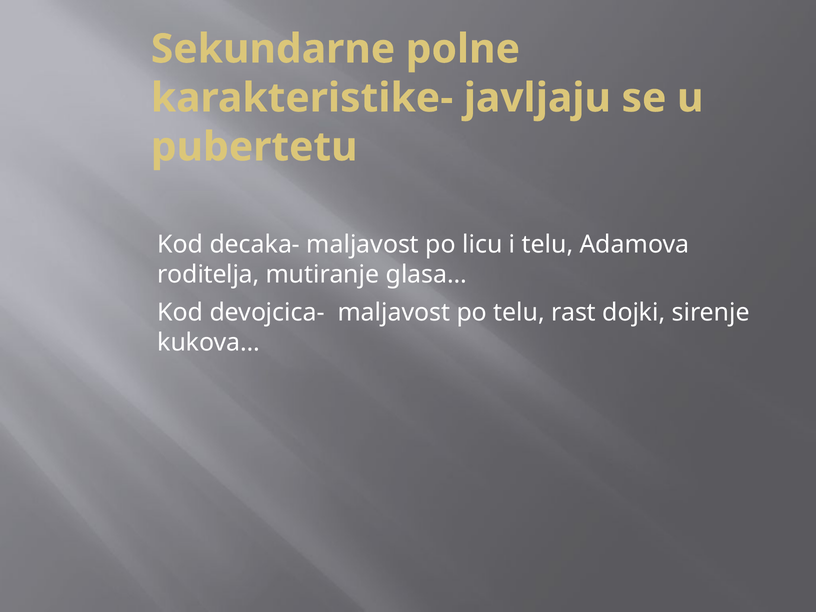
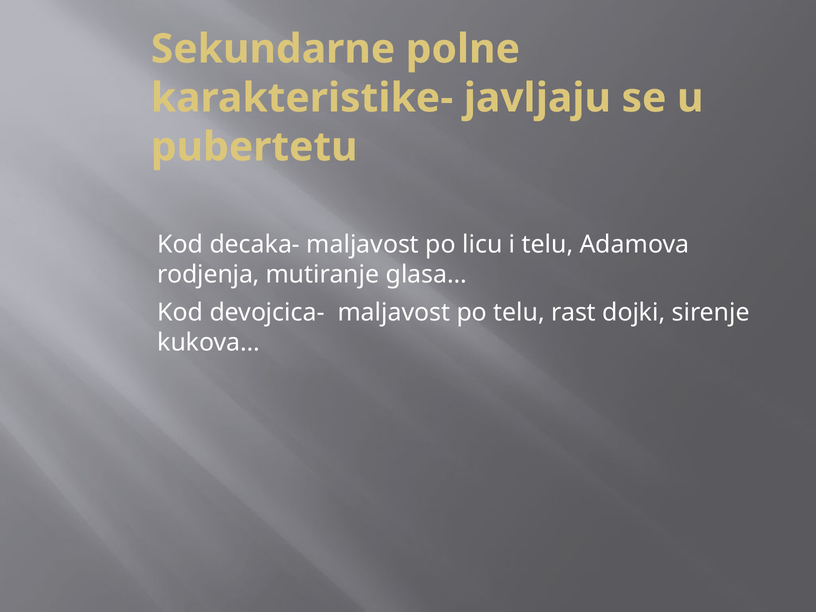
roditelja: roditelja -> rodjenja (208, 274)
